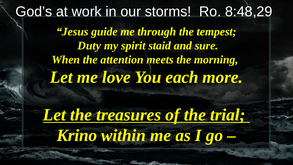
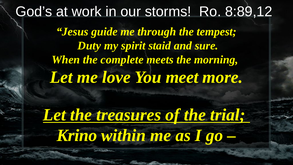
8:48,29: 8:48,29 -> 8:89,12 (249, 12)
attention: attention -> complete (122, 60)
each: each -> meet (182, 77)
